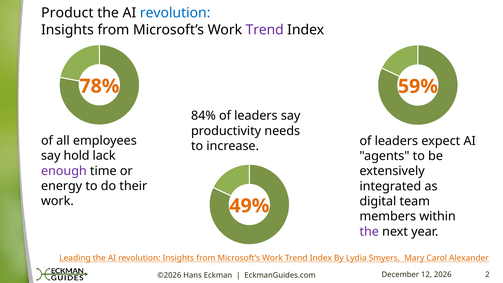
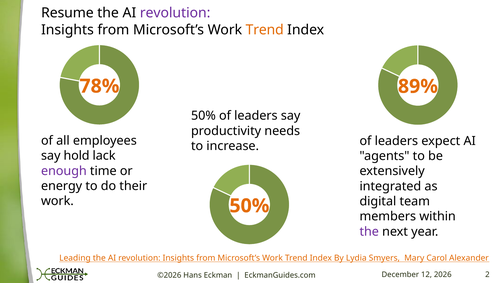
Product: Product -> Resume (67, 13)
revolution colour: blue -> purple (175, 13)
Trend colour: purple -> orange (265, 30)
59%: 59% -> 89% (418, 86)
84%: 84% -> 50% (203, 116)
49%: 49% -> 50% (249, 206)
